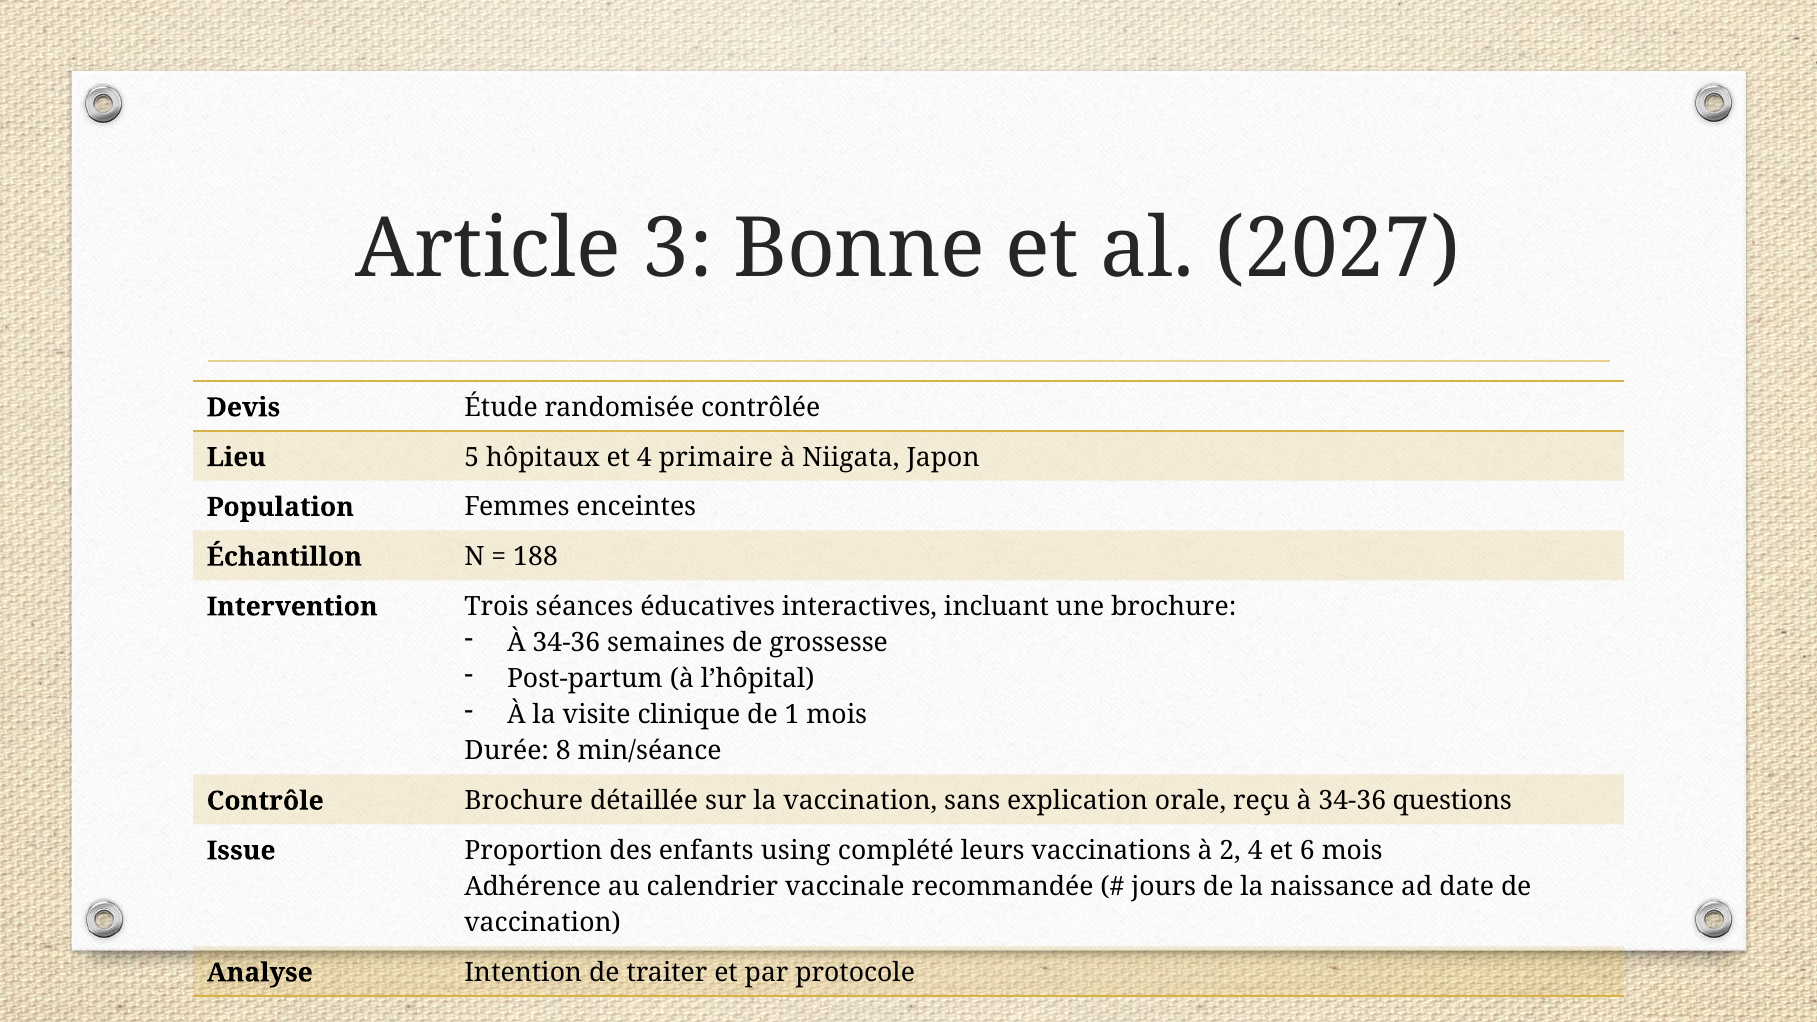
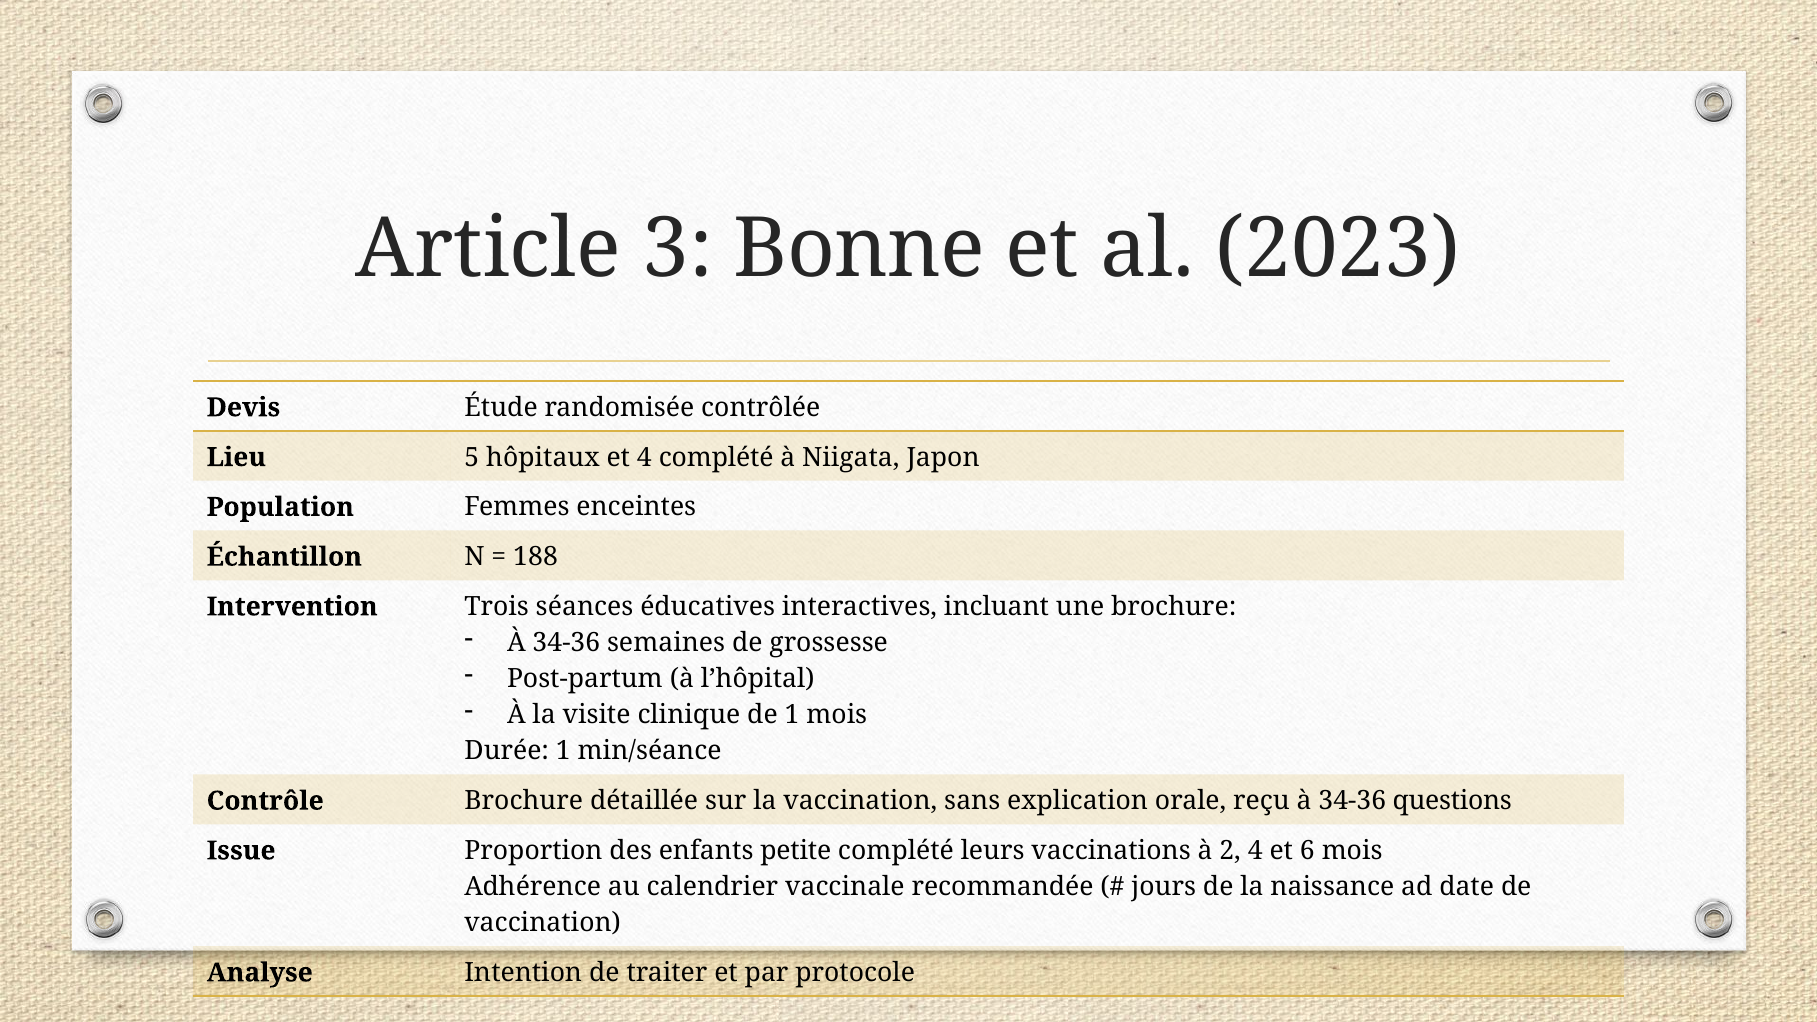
2027: 2027 -> 2023 (1338, 249)
4 primaire: primaire -> complété (716, 457)
Durée 8: 8 -> 1 (563, 751)
using: using -> petite (796, 851)
